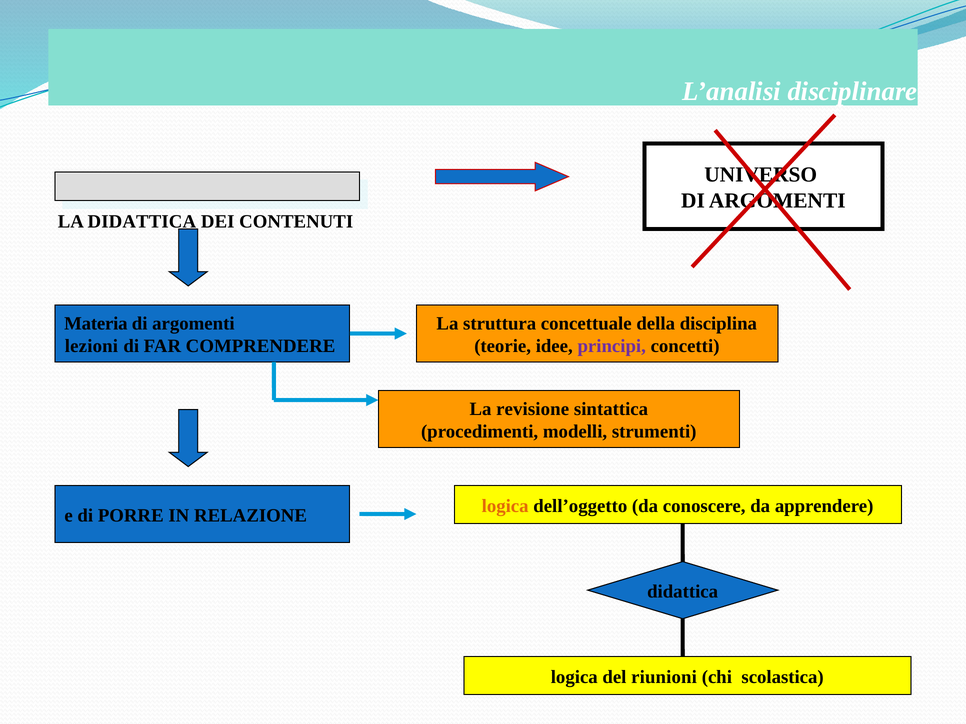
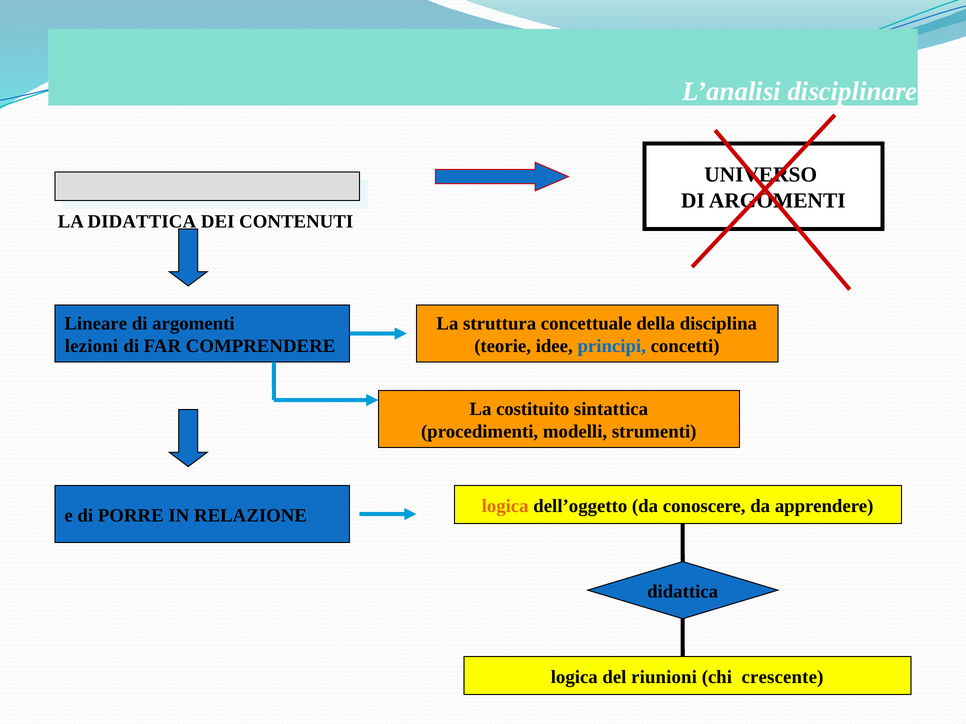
Materia: Materia -> Lineare (96, 324)
principi colour: purple -> blue (612, 346)
revisione: revisione -> costituito (533, 409)
scolastica: scolastica -> crescente (782, 677)
